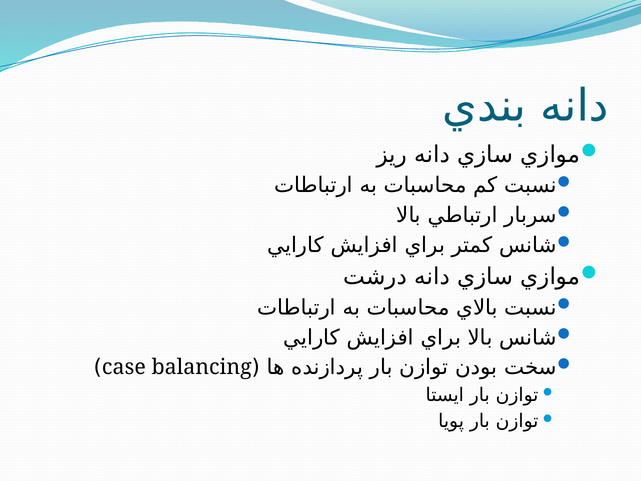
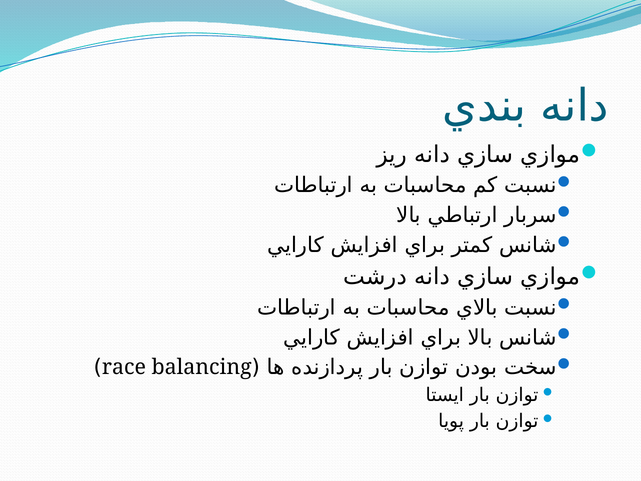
case: case -> race (124, 367)
